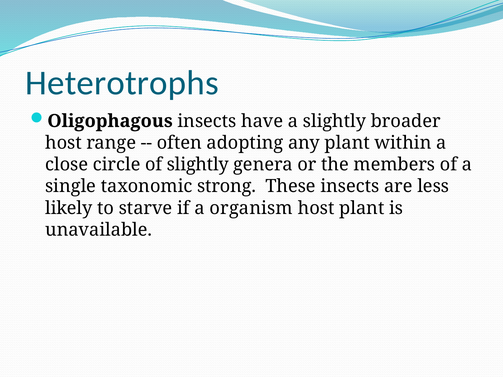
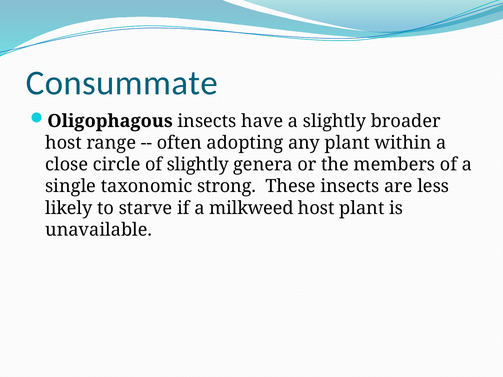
Heterotrophs: Heterotrophs -> Consummate (122, 83)
organism: organism -> milkweed (251, 208)
